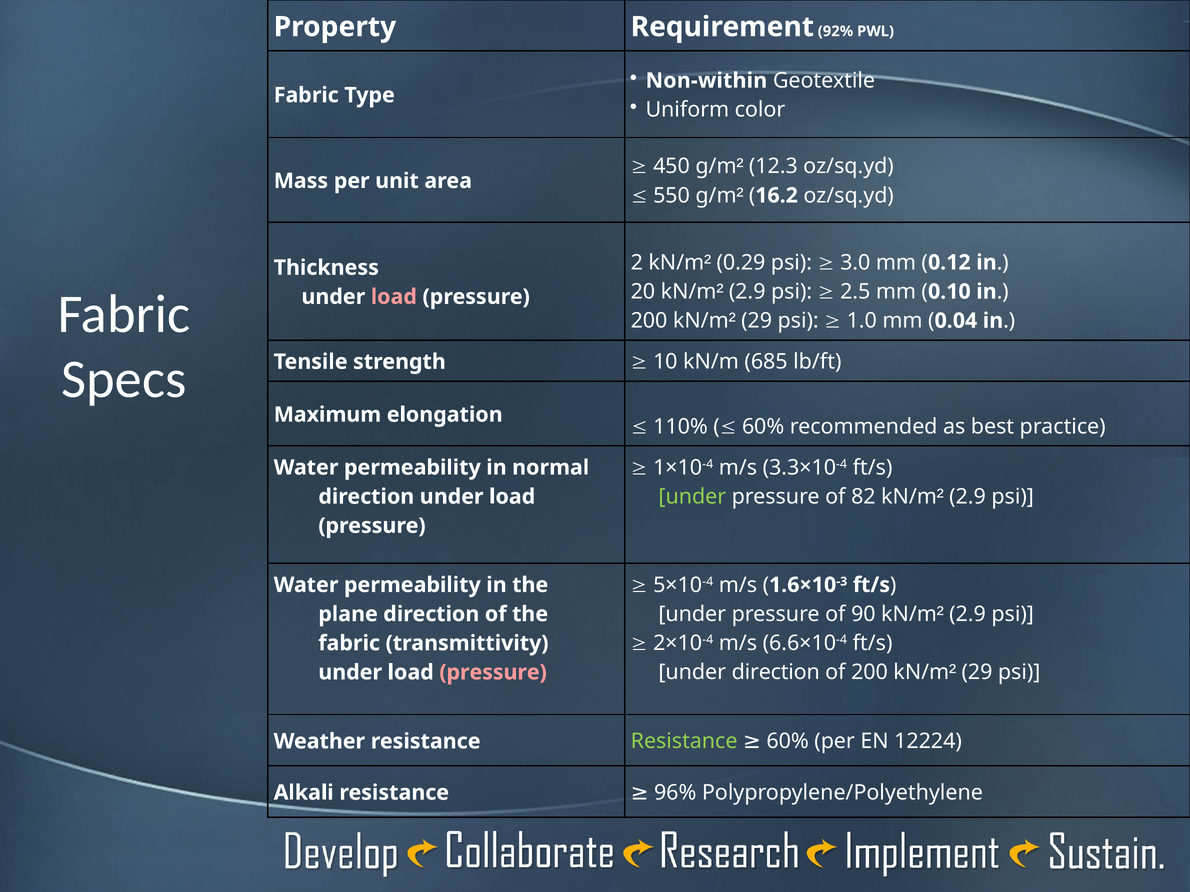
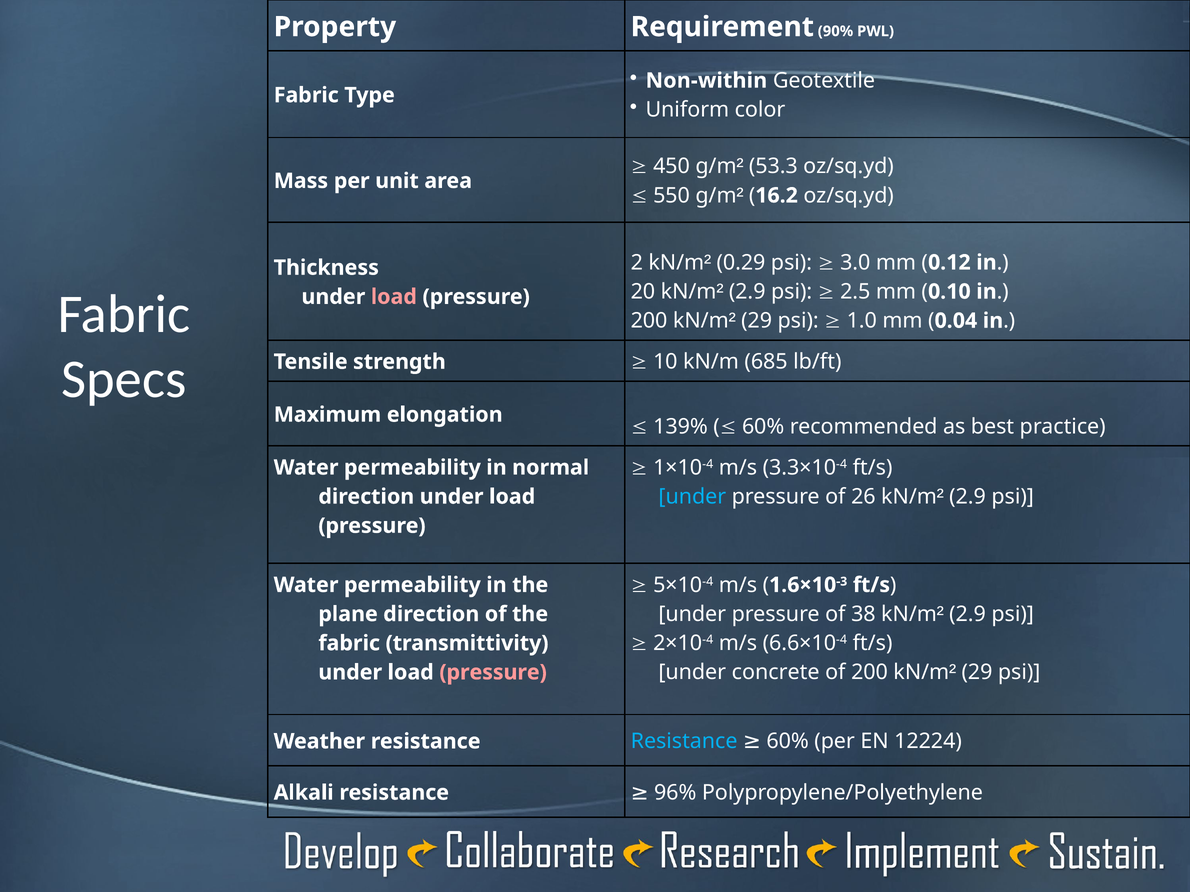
92%: 92% -> 90% (835, 31)
12.3: 12.3 -> 53.3 (773, 166)
110%: 110% -> 139% (680, 427)
under colour: light green -> light blue (692, 497)
82: 82 -> 26 (863, 497)
90: 90 -> 38 (863, 614)
under direction: direction -> concrete (776, 673)
Resistance colour: light green -> light blue (684, 742)
